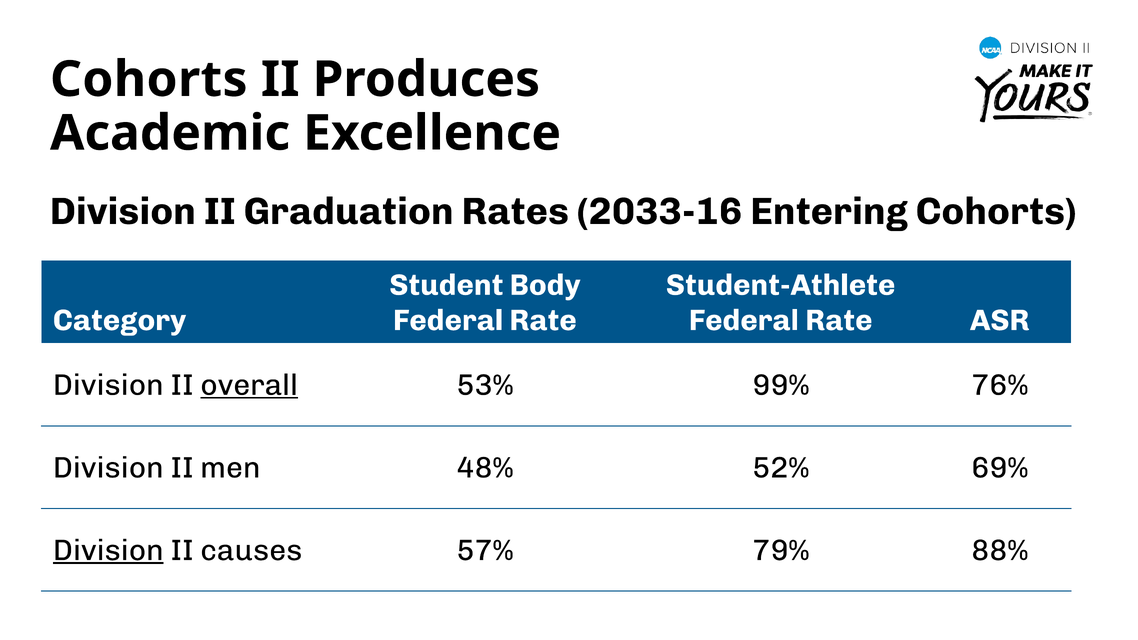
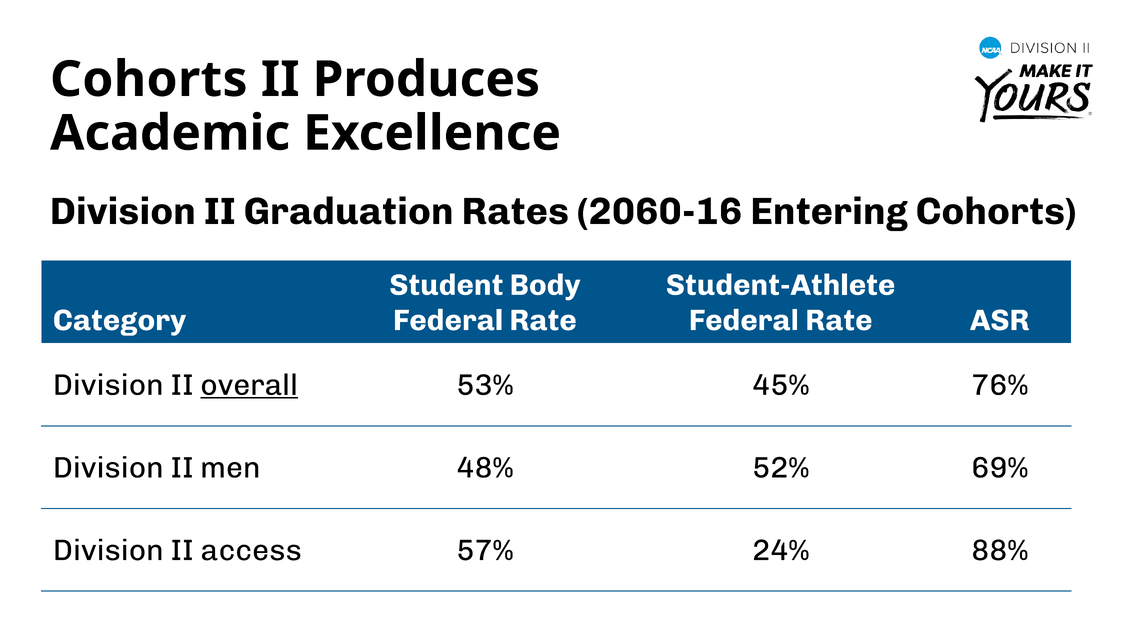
2033-16: 2033-16 -> 2060-16 (660, 211)
99%: 99% -> 45% (781, 385)
Division underline: present -> none (108, 550)
causes: causes -> access (251, 550)
79%: 79% -> 24% (781, 550)
